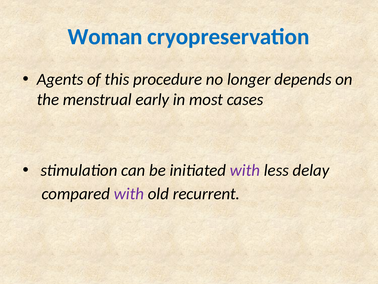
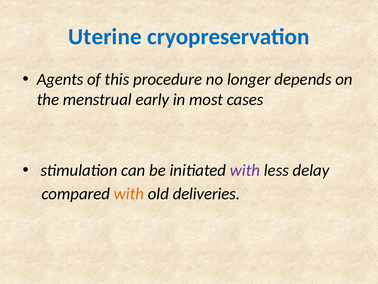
Woman: Woman -> Uterine (105, 37)
with colour: purple -> orange (129, 194)
recurrent: recurrent -> deliveries (206, 194)
